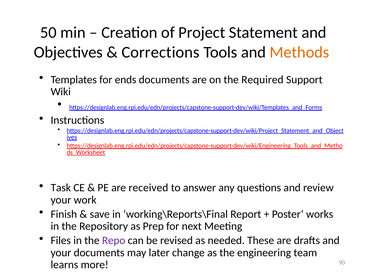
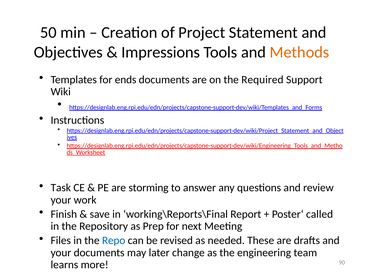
Corrections: Corrections -> Impressions (161, 52)
received: received -> storming (149, 188)
works: works -> called (320, 214)
Repo colour: purple -> blue (114, 241)
